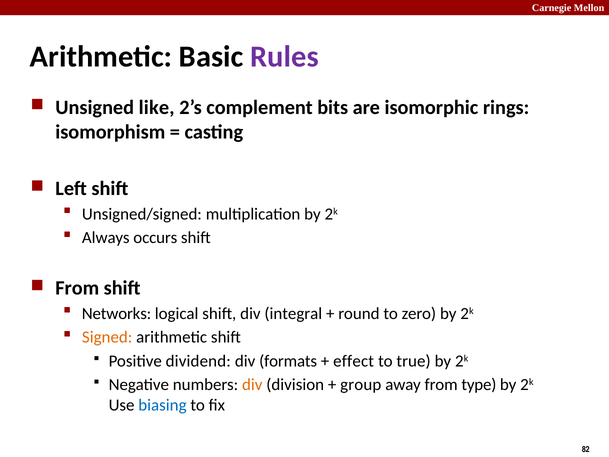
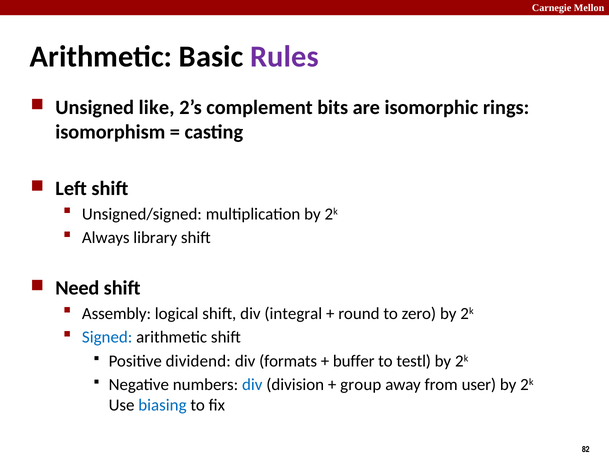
occurs: occurs -> library (155, 238)
From: From -> Need (77, 288)
Networks: Networks -> Assembly (117, 314)
Signed colour: orange -> blue (107, 337)
effect: effect -> buffer (354, 361)
true: true -> testl (414, 361)
div colour: orange -> blue (252, 385)
type: type -> user (479, 385)
